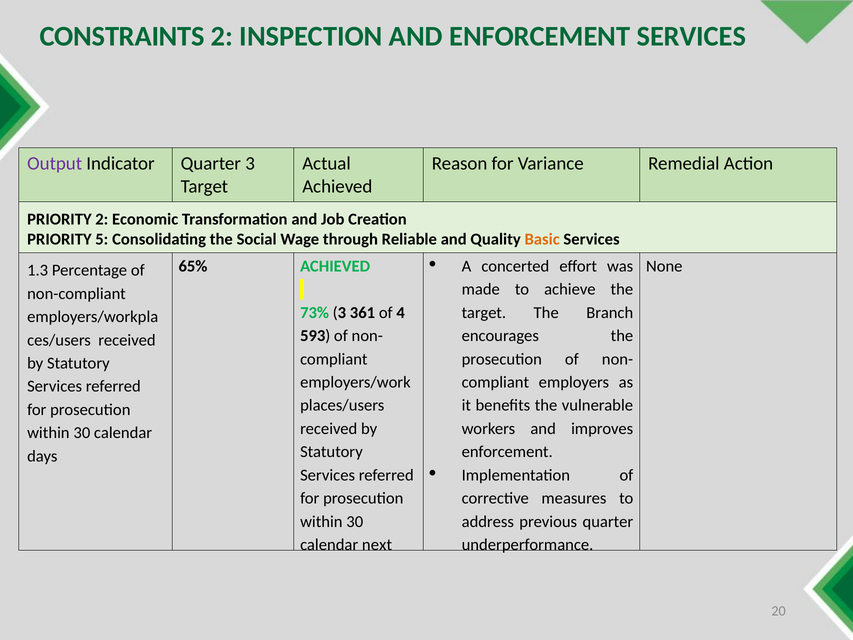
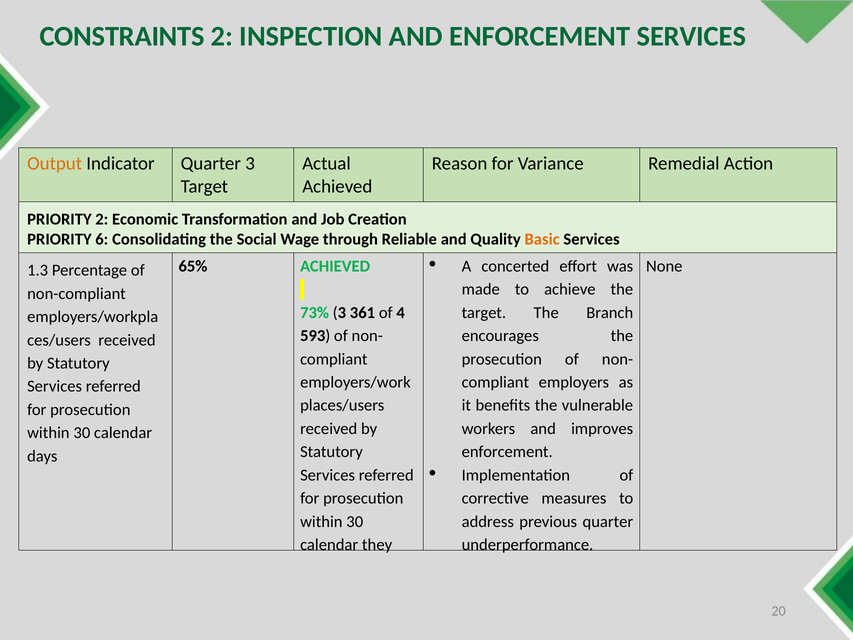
Output colour: purple -> orange (55, 163)
5: 5 -> 6 (102, 239)
next: next -> they (377, 545)
